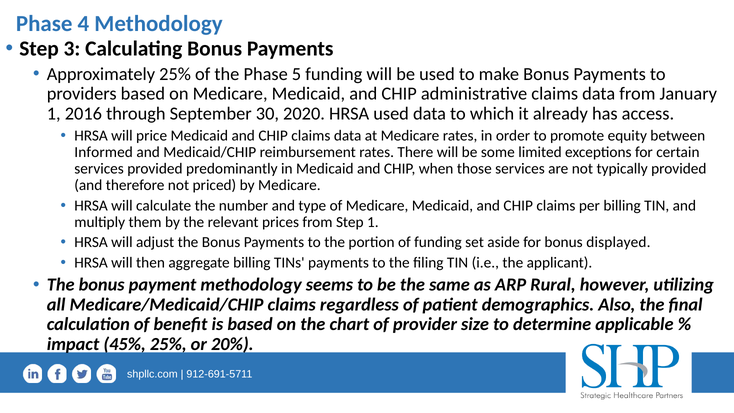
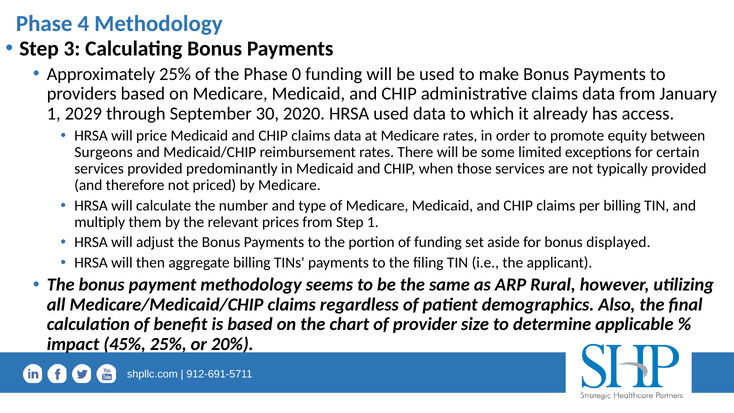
5: 5 -> 0 (297, 74)
2016: 2016 -> 2029 (83, 114)
Informed: Informed -> Surgeons (104, 152)
